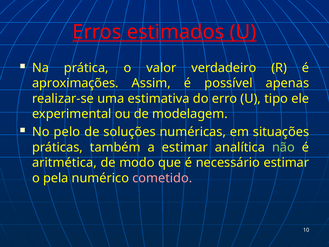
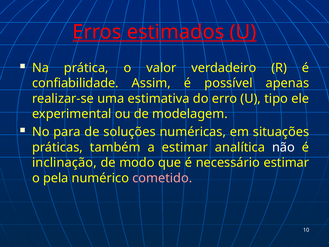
aproximações: aproximações -> confiabilidade (75, 83)
pelo: pelo -> para (67, 132)
não colour: light green -> white (283, 147)
aritmética: aritmética -> inclinação (64, 163)
